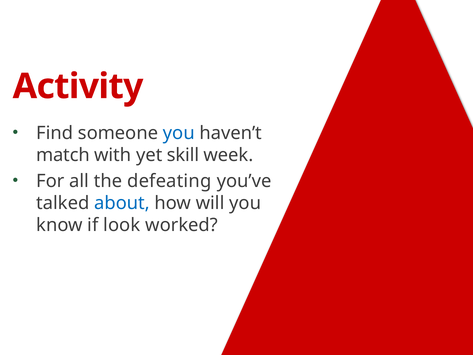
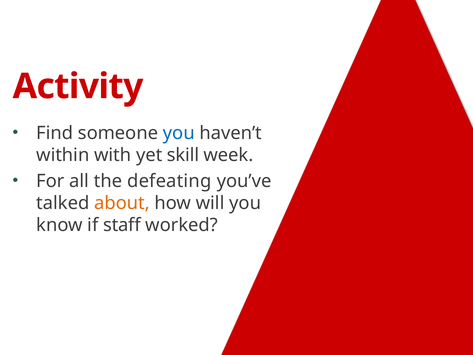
match: match -> within (63, 155)
about colour: blue -> orange (122, 203)
look: look -> staff (122, 225)
